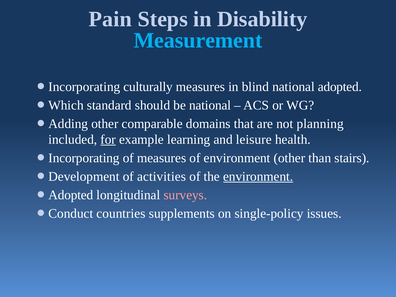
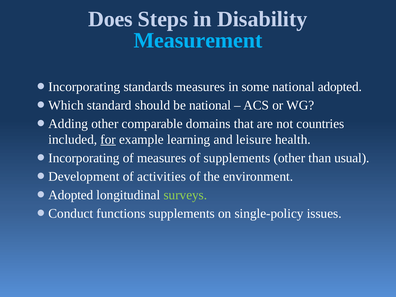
Pain: Pain -> Does (110, 19)
culturally: culturally -> standards (148, 87)
blind: blind -> some (255, 87)
planning: planning -> countries (320, 124)
of environment: environment -> supplements (237, 158)
stairs: stairs -> usual (352, 158)
environment underline: present -> none (258, 176)
surveys colour: pink -> light green (185, 195)
countries: countries -> functions (121, 213)
